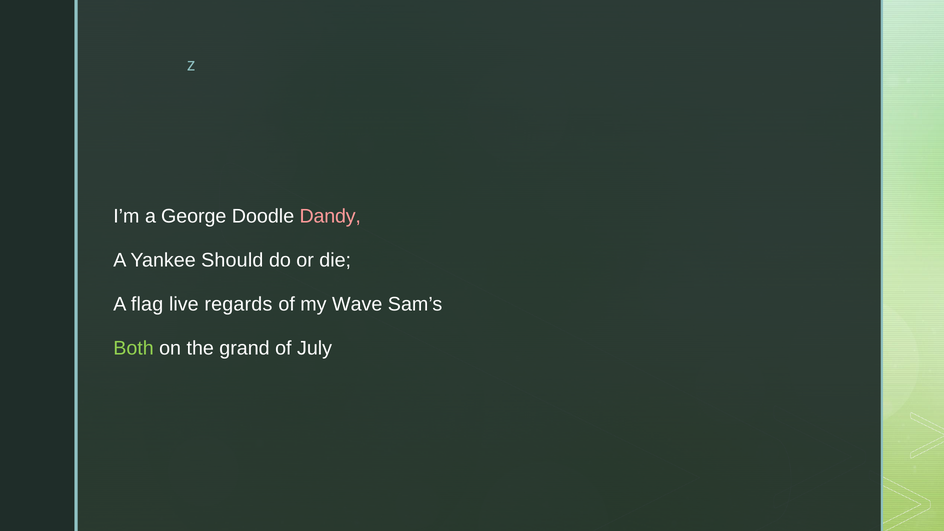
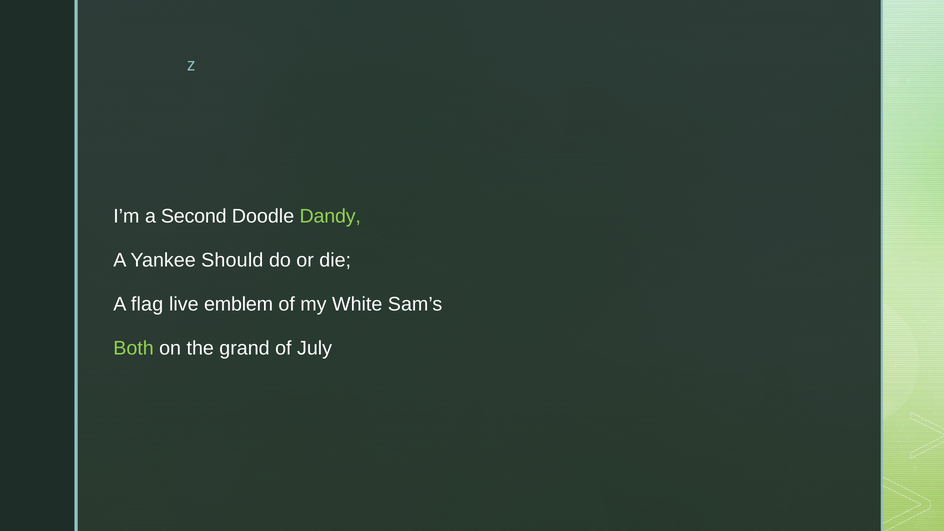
George: George -> Second (194, 216)
Dandy colour: pink -> light green (330, 216)
regards: regards -> emblem (239, 304)
Wave: Wave -> White (357, 304)
